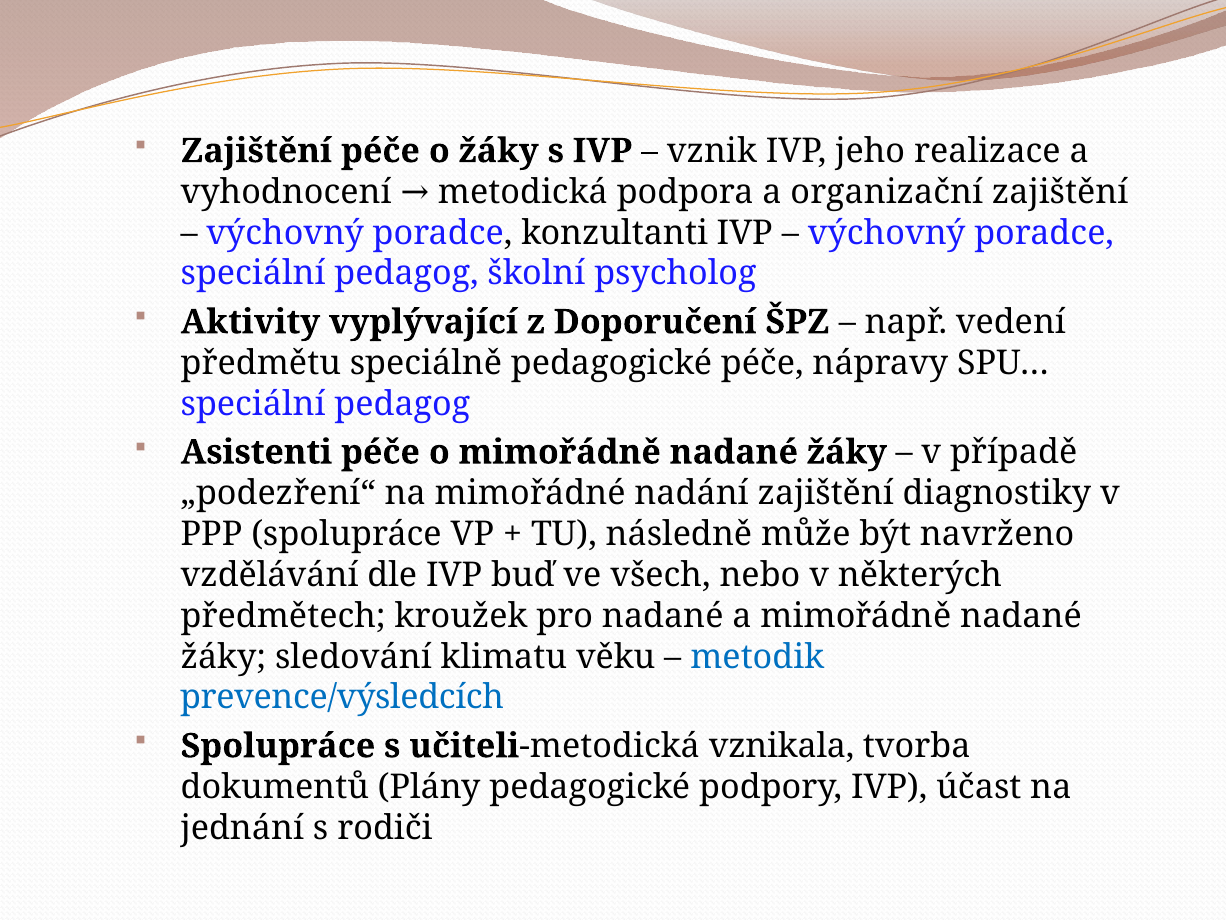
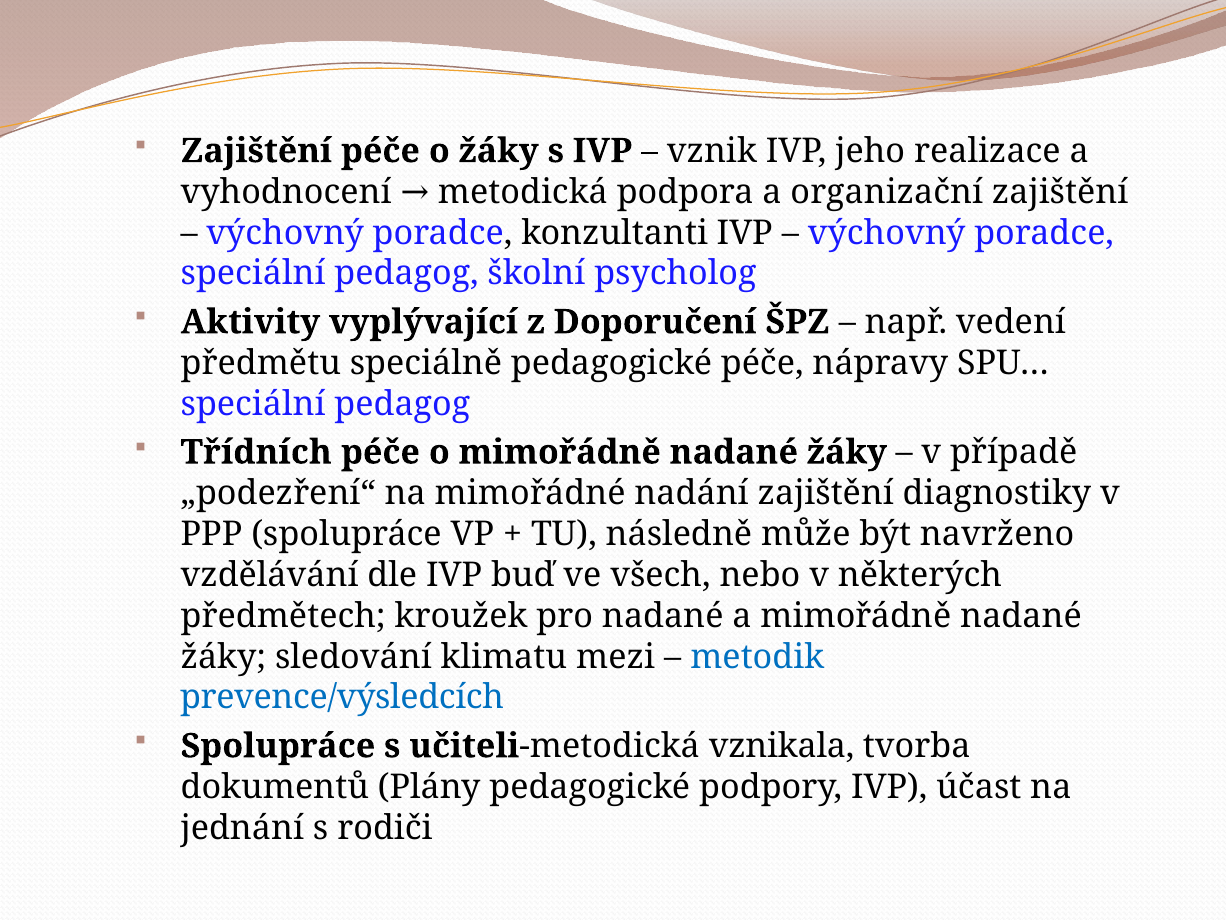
Asistenti: Asistenti -> Třídních (256, 452)
věku: věku -> mezi (616, 656)
